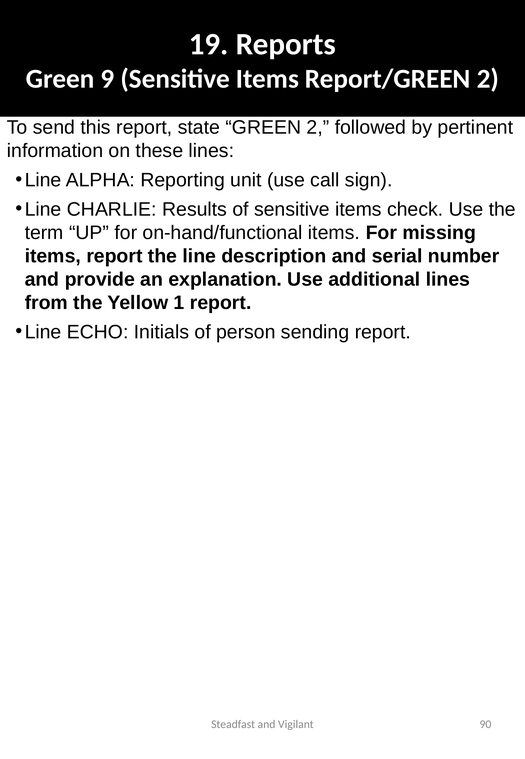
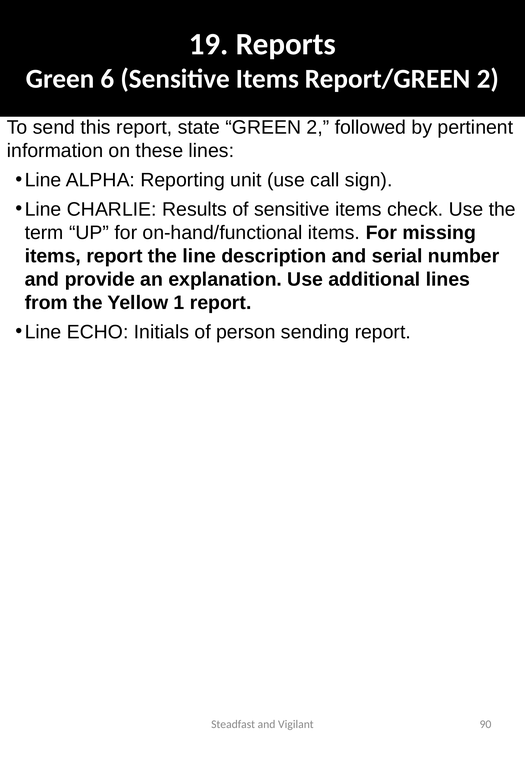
9: 9 -> 6 (107, 79)
